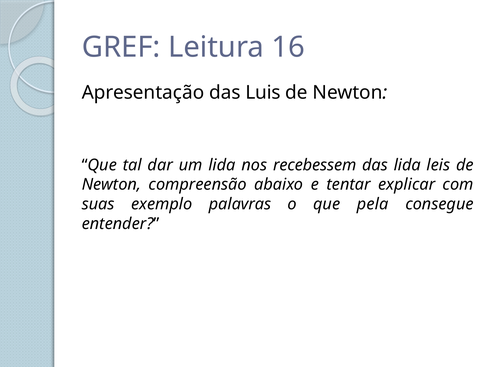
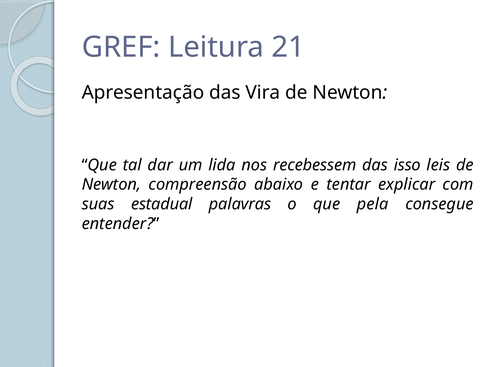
16: 16 -> 21 (288, 47)
Luis: Luis -> Vira (263, 93)
das lida: lida -> isso (407, 165)
exemplo: exemplo -> estadual (162, 204)
